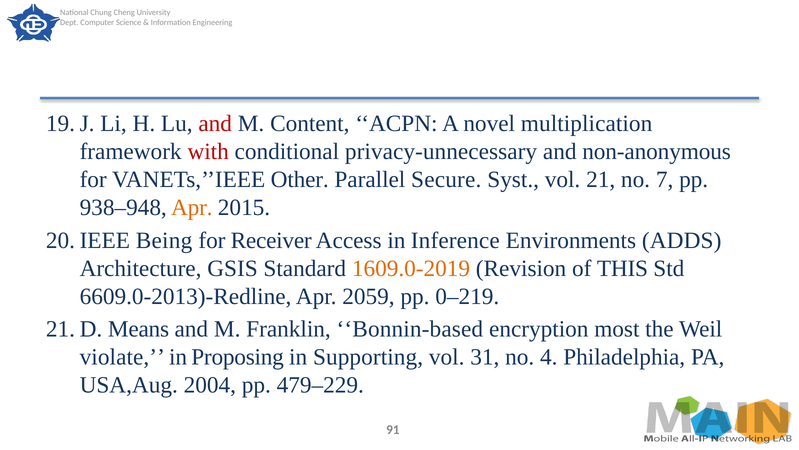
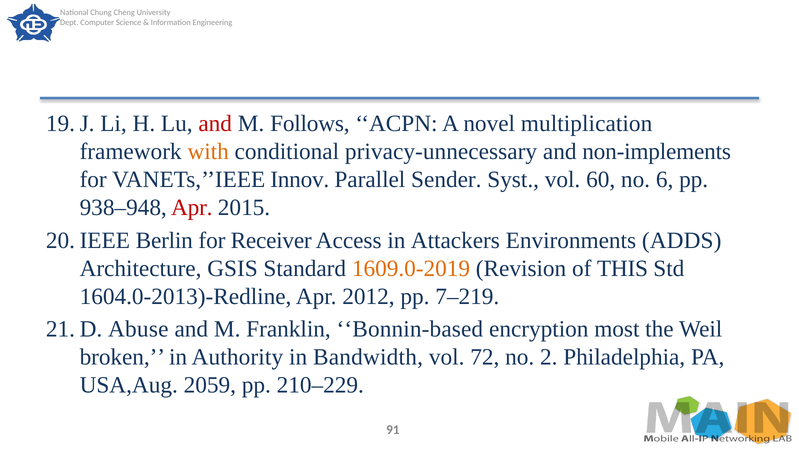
Content: Content -> Follows (310, 123)
with colour: red -> orange (208, 151)
non-anonymous: non-anonymous -> non-implements (657, 151)
Other: Other -> Innov (300, 179)
Secure: Secure -> Sender (446, 179)
21: 21 -> 60 (601, 179)
7: 7 -> 6 (665, 179)
Apr colour: orange -> red (192, 207)
Being: Being -> Berlin (164, 240)
Inference: Inference -> Attackers (455, 240)
6609.0-2013)-Redline: 6609.0-2013)-Redline -> 1604.0-2013)-Redline (186, 296)
2059: 2059 -> 2012 (368, 296)
0–219: 0–219 -> 7–219 (467, 296)
Means: Means -> Abuse (138, 329)
violate: violate -> broken (122, 357)
Proposing: Proposing -> Authority (237, 357)
Supporting: Supporting -> Bandwidth (368, 357)
31: 31 -> 72 (485, 357)
4: 4 -> 2 (549, 357)
2004: 2004 -> 2059 (210, 385)
479–229: 479–229 -> 210–229 (320, 385)
